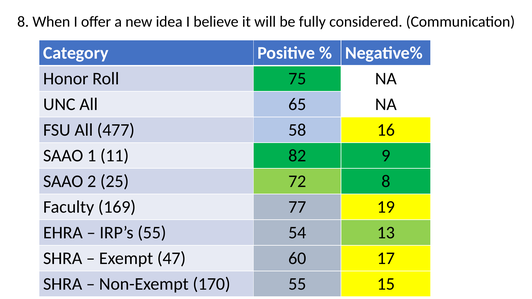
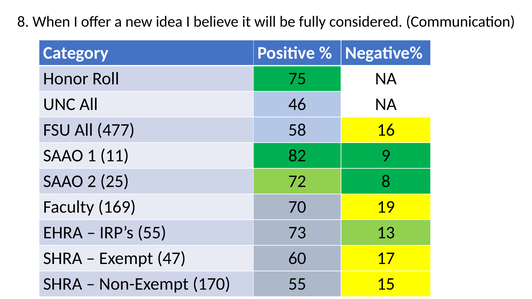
65: 65 -> 46 (297, 104)
77: 77 -> 70 (297, 207)
54: 54 -> 73 (297, 233)
